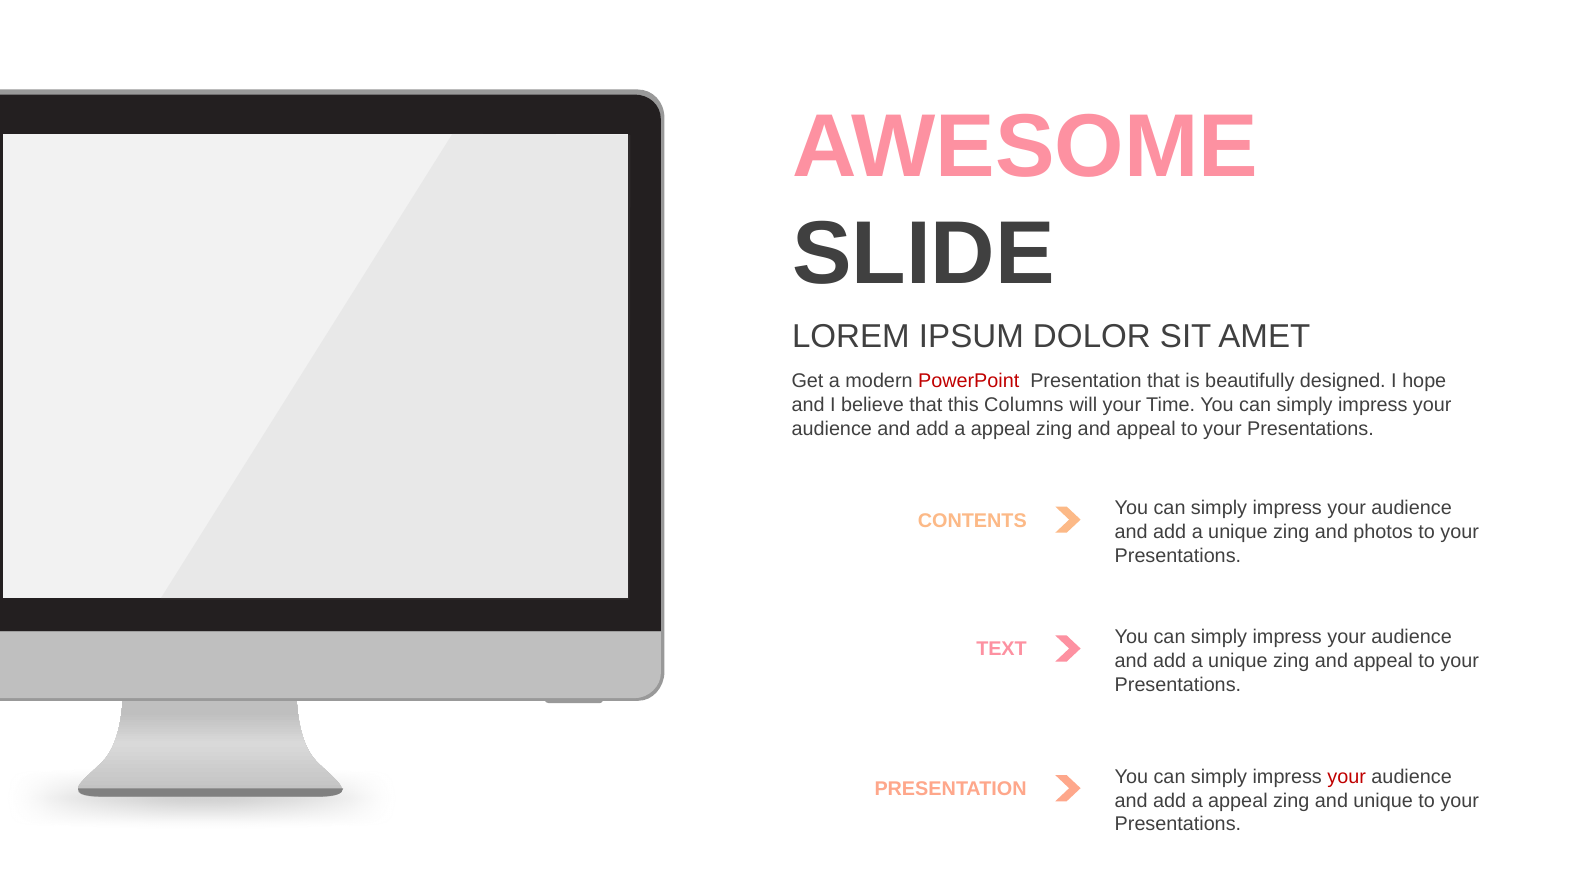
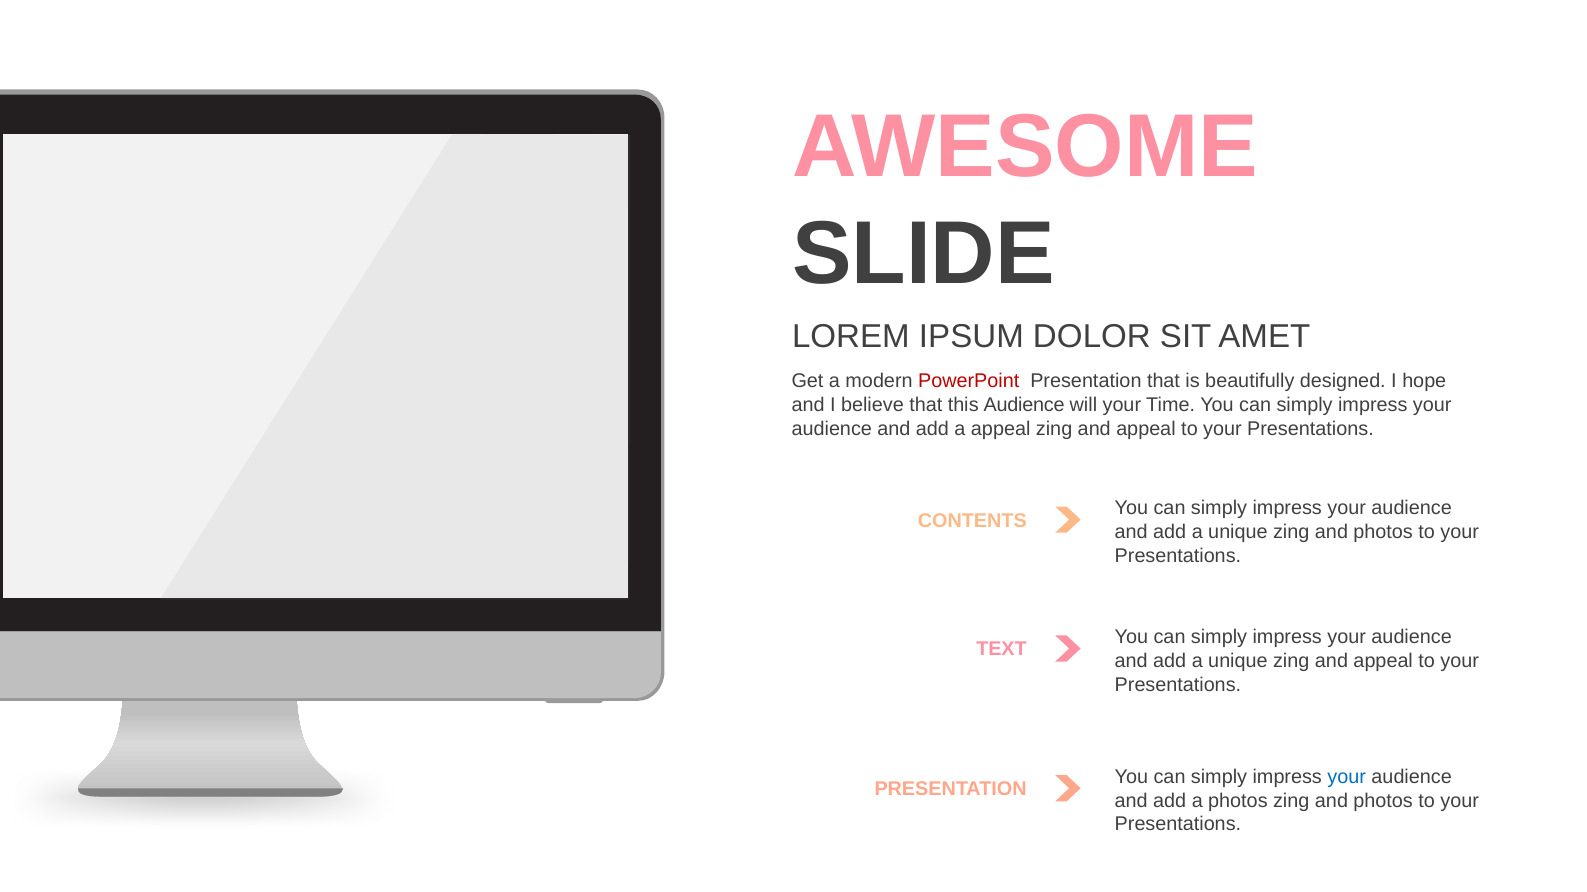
this Columns: Columns -> Audience (1024, 405)
your colour: red -> blue (1347, 777)
appeal: appeal -> photos (1238, 801)
unique: unique -> photos (1383, 801)
